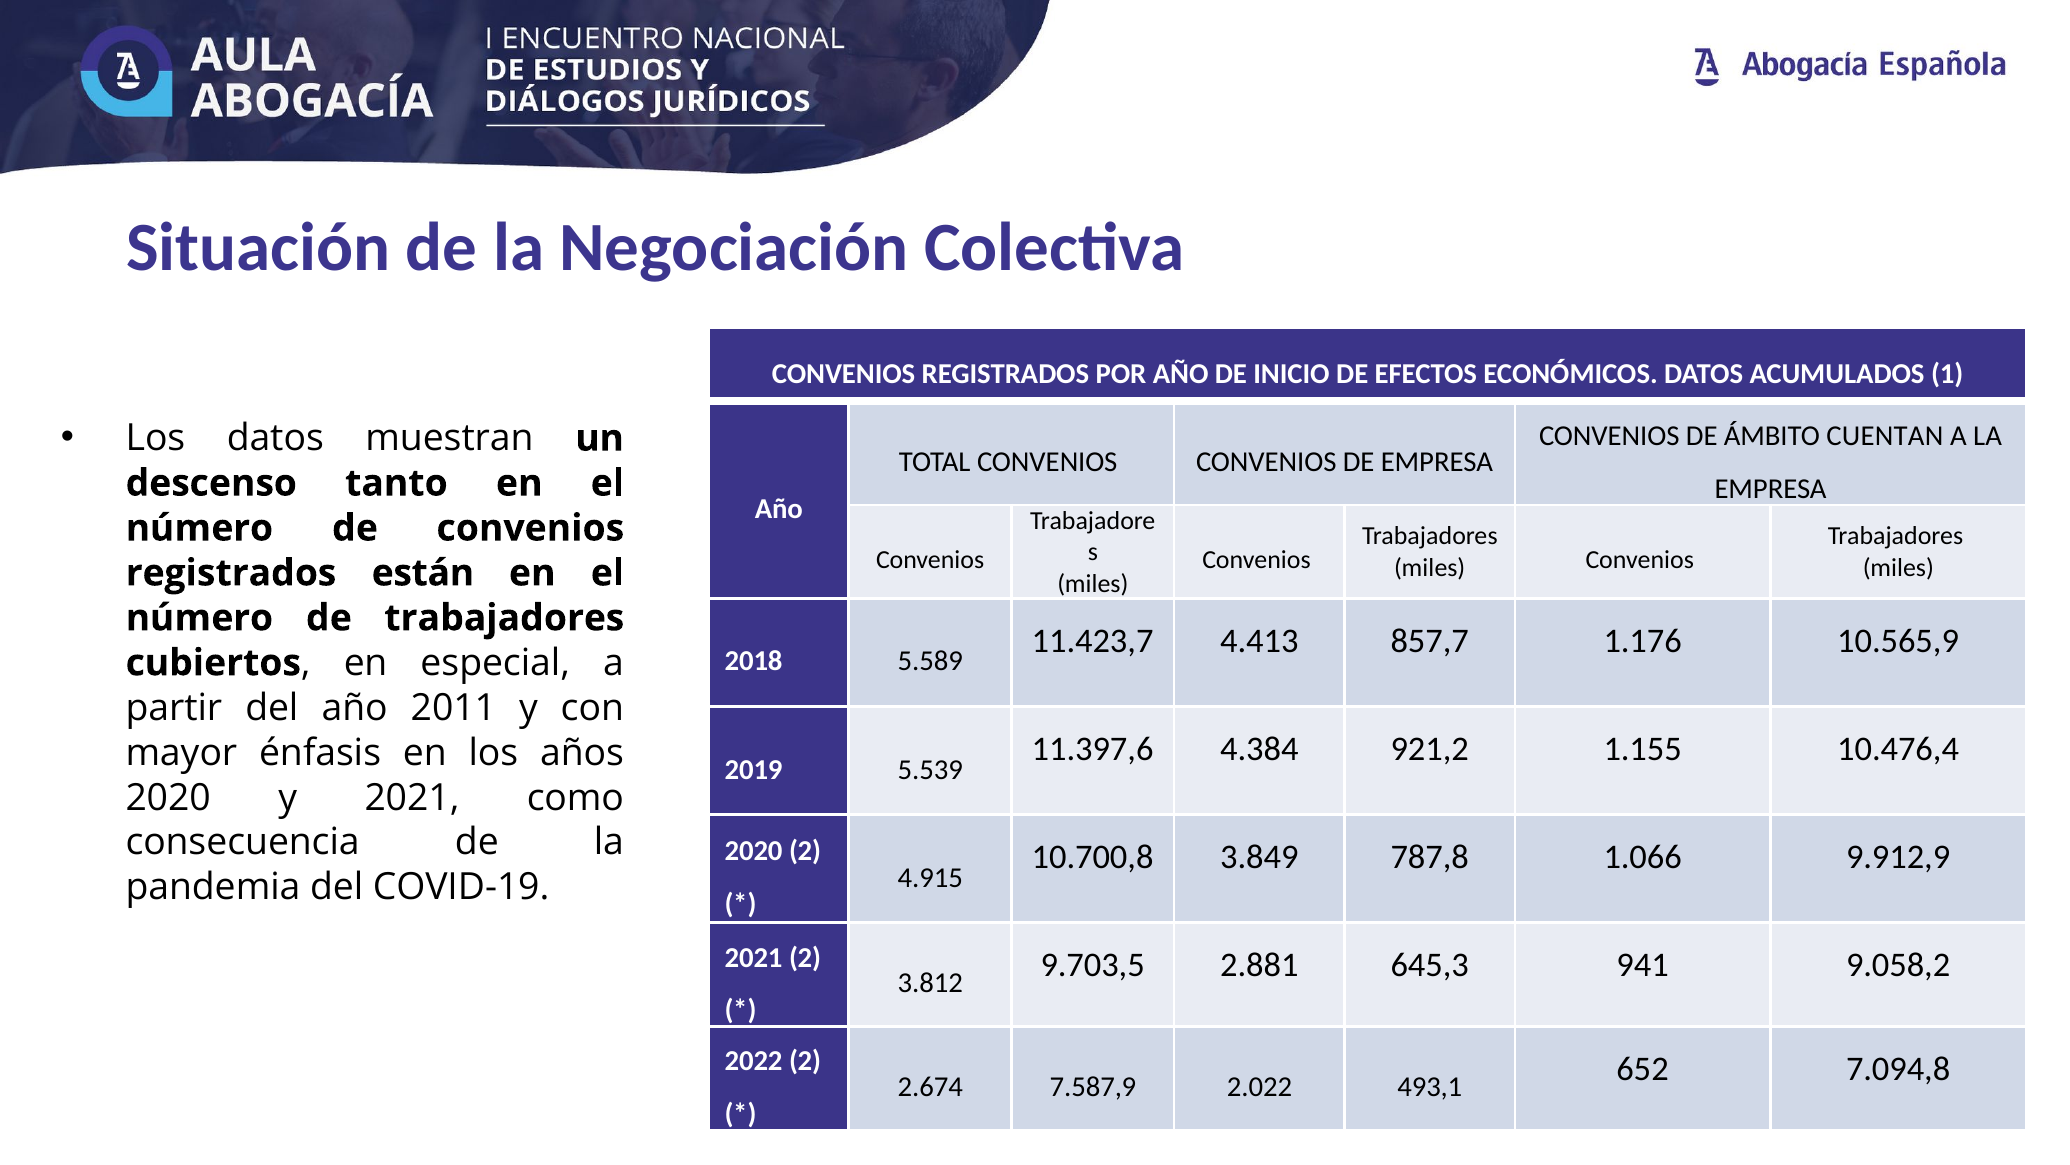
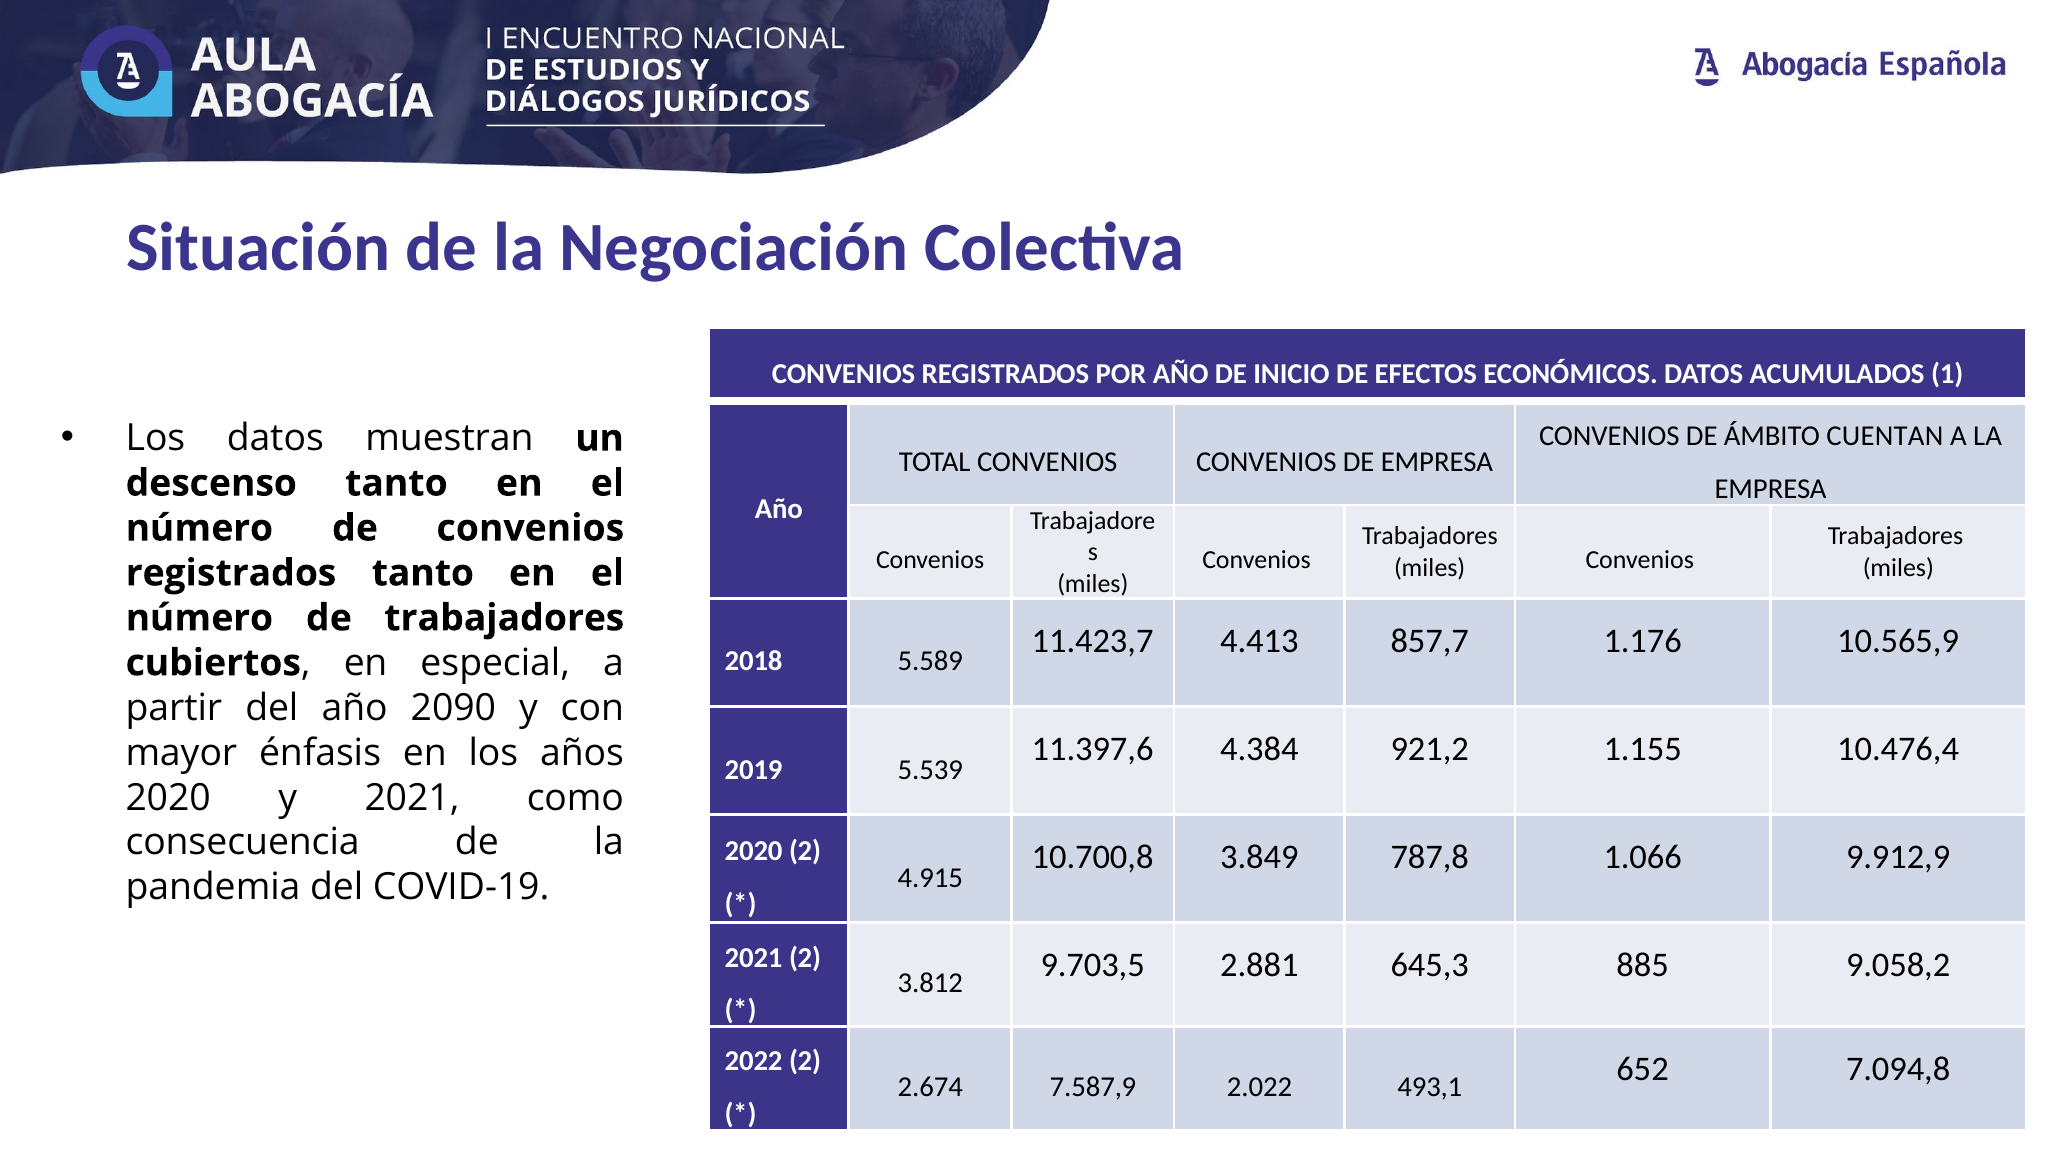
registrados están: están -> tanto (423, 573)
2011: 2011 -> 2090 (453, 708)
941: 941 -> 885 (1643, 965)
